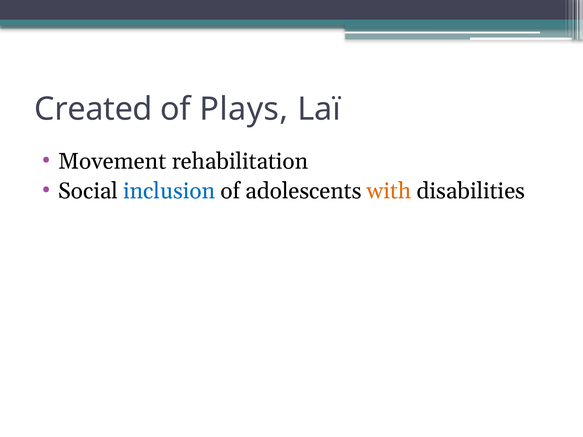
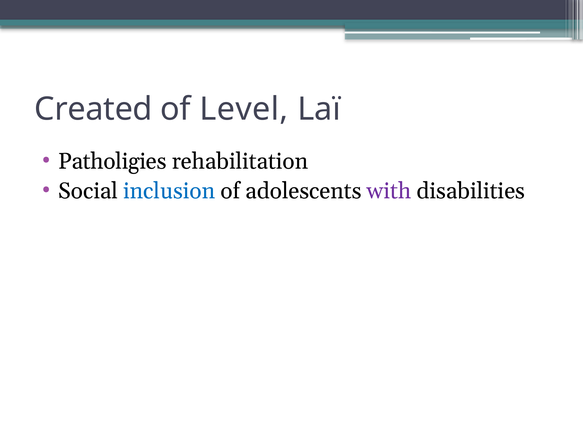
Plays: Plays -> Level (244, 109)
Movement: Movement -> Patholigies (112, 161)
with colour: orange -> purple (389, 191)
